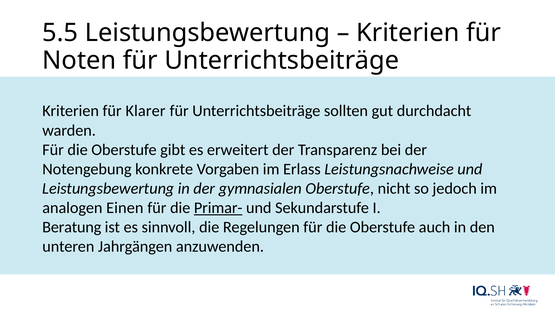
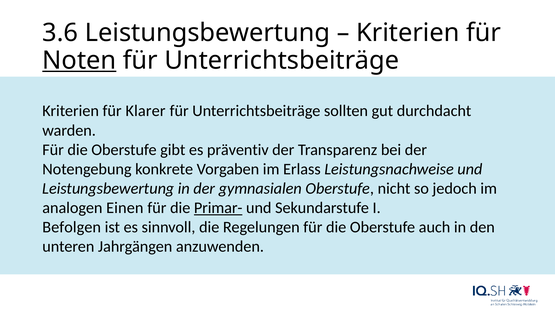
5.5: 5.5 -> 3.6 (60, 33)
Noten underline: none -> present (79, 60)
erweitert: erweitert -> präventiv (238, 150)
Beratung: Beratung -> Befolgen (72, 227)
